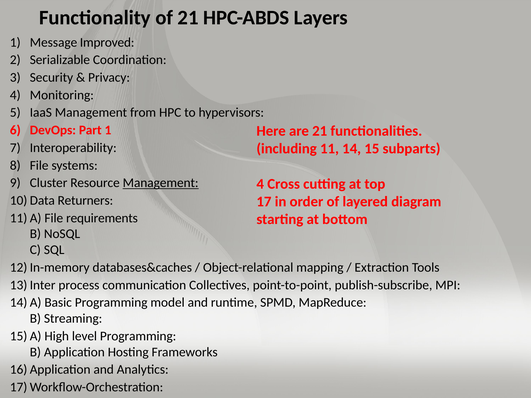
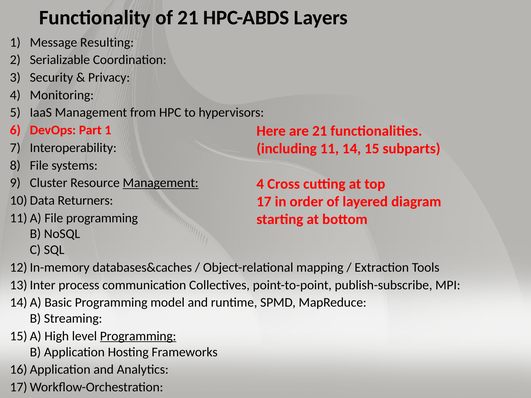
Improved: Improved -> Resulting (107, 42)
File requirements: requirements -> programming (102, 218)
Programming underline: none -> present (138, 336)
